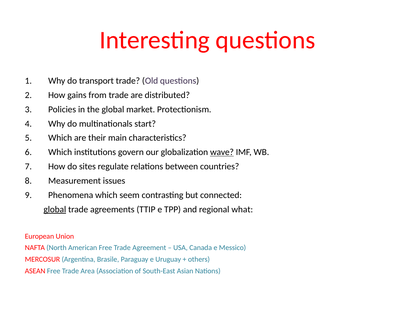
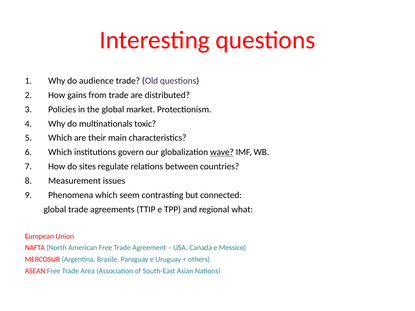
transport: transport -> audience (96, 81)
start: start -> toxic (145, 124)
global underline: present -> none (55, 210)
